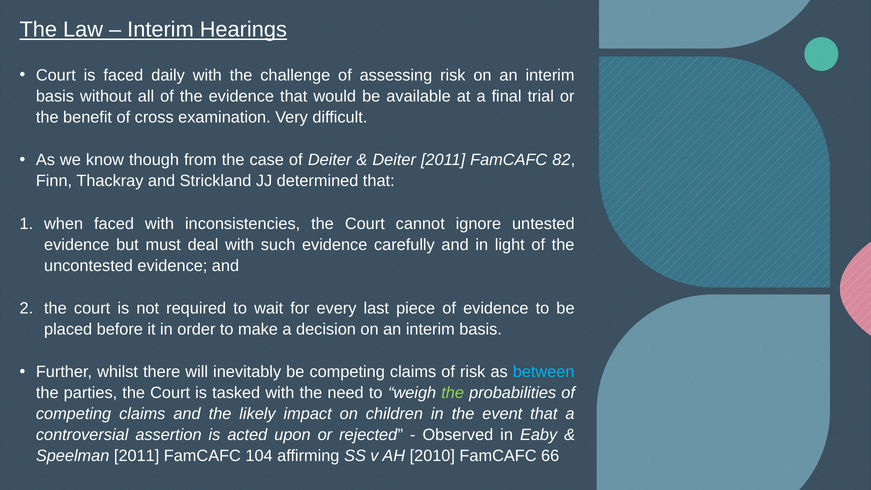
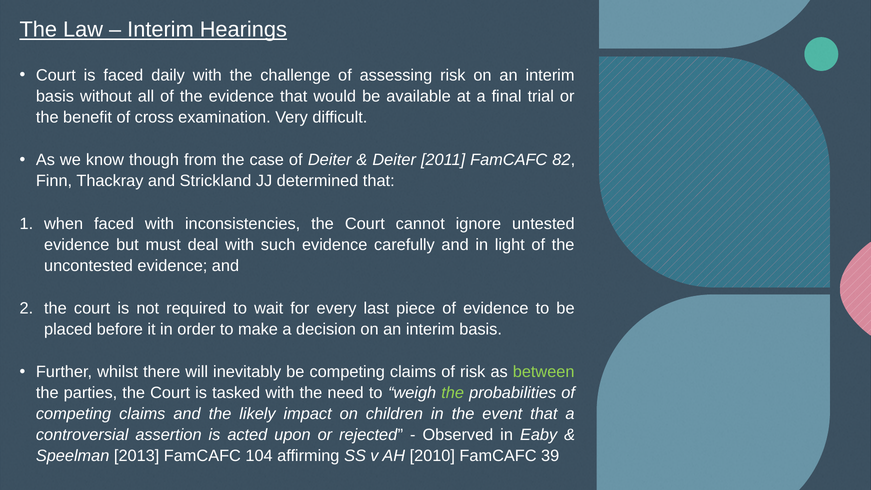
between colour: light blue -> light green (544, 372)
Speelman 2011: 2011 -> 2013 (137, 456)
66: 66 -> 39 (550, 456)
